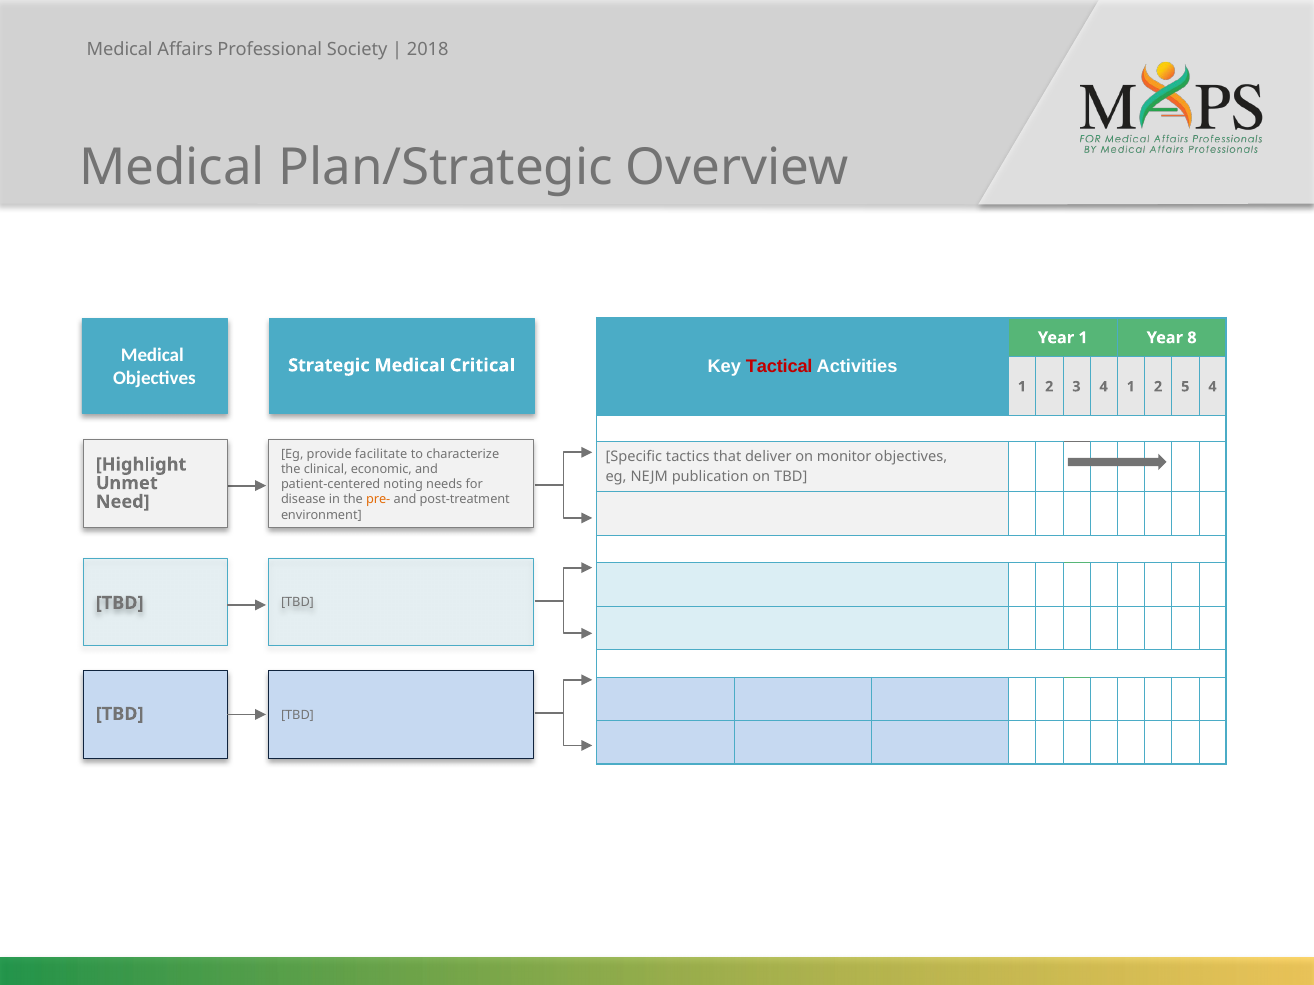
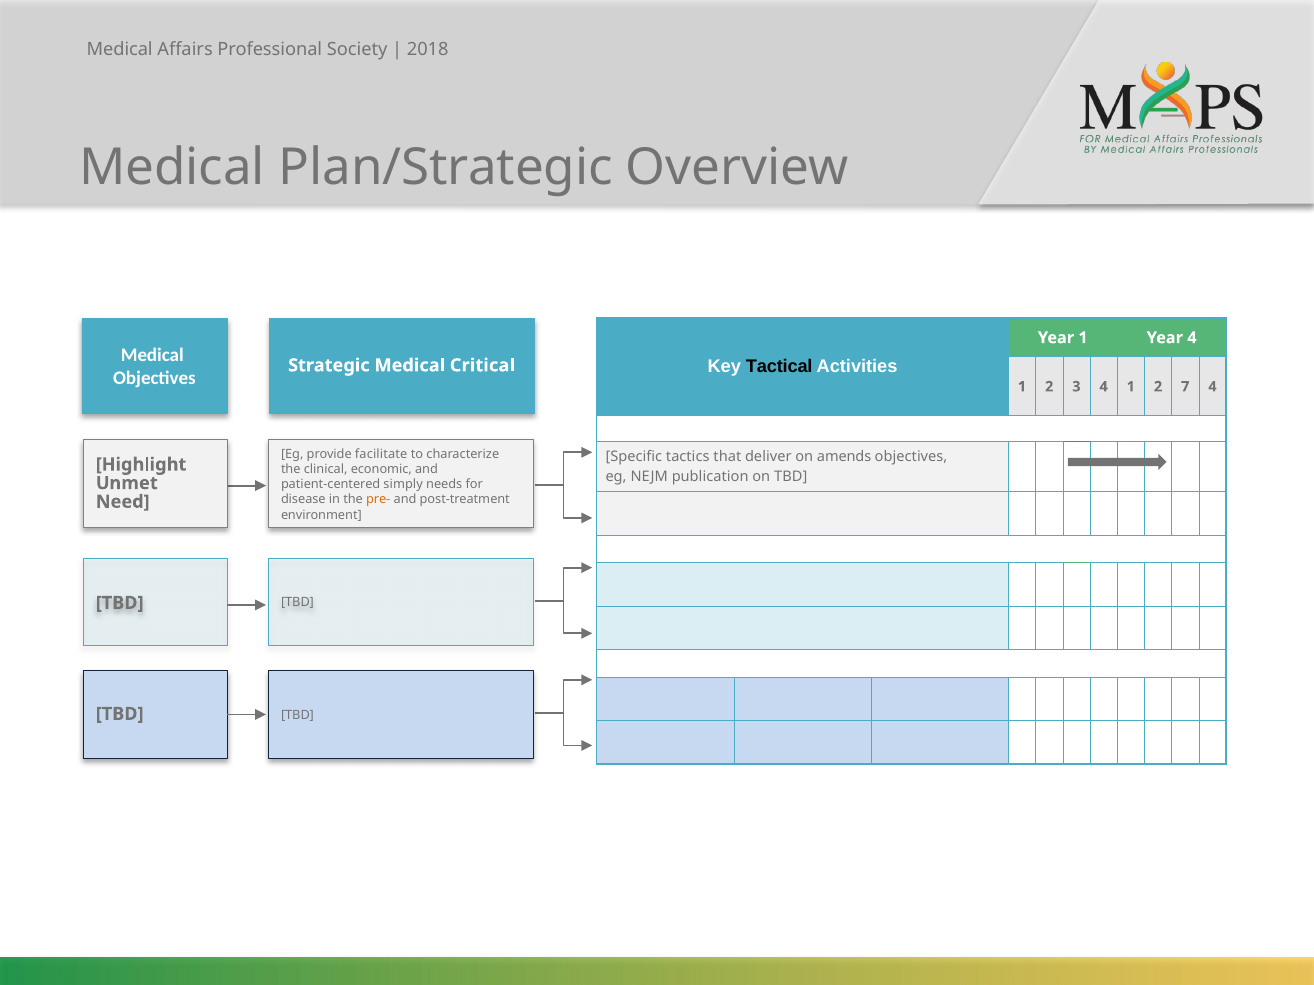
Year 8: 8 -> 4 (1192, 338)
Tactical colour: red -> black (779, 367)
5: 5 -> 7 (1185, 387)
monitor: monitor -> amends (844, 457)
noting: noting -> simply (403, 485)
